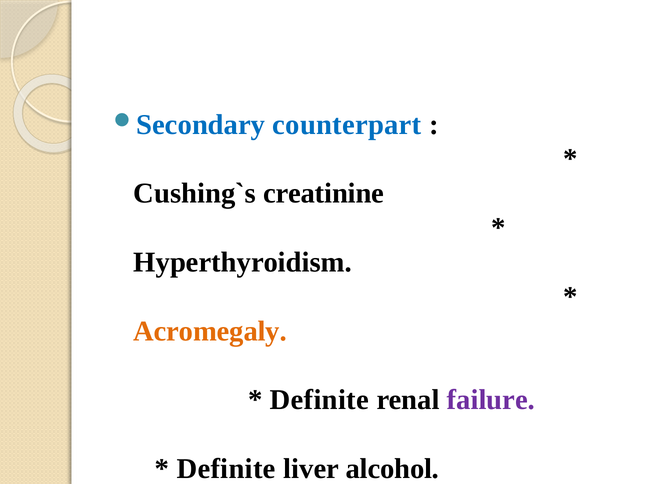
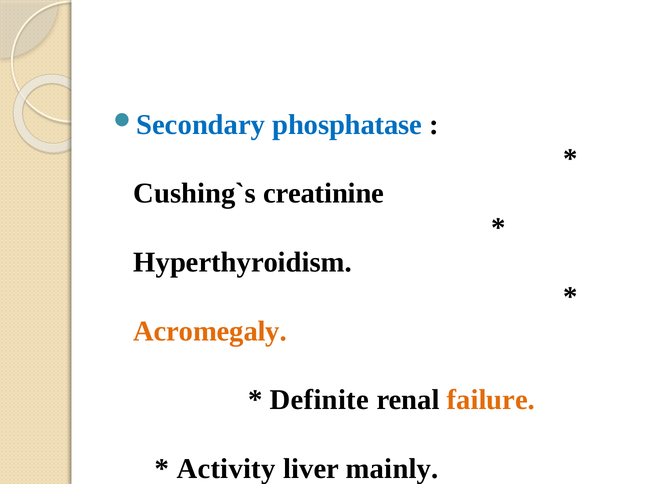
counterpart: counterpart -> phosphatase (347, 125)
failure colour: purple -> orange (491, 400)
Definite: Definite -> Activity (226, 469)
alcohol: alcohol -> mainly (392, 469)
